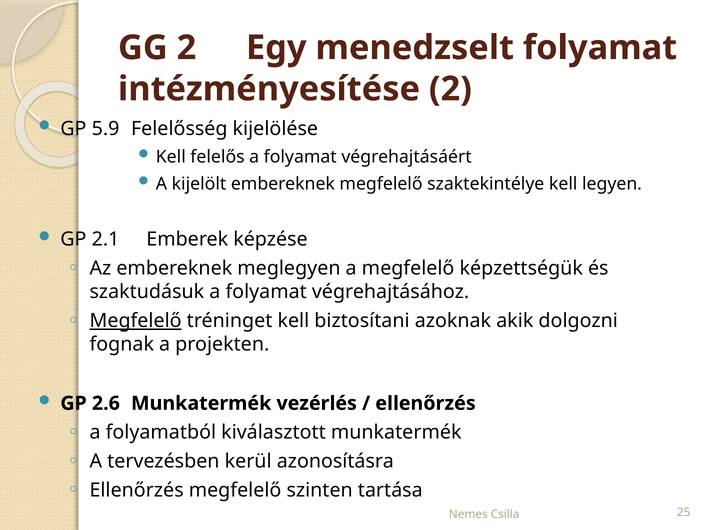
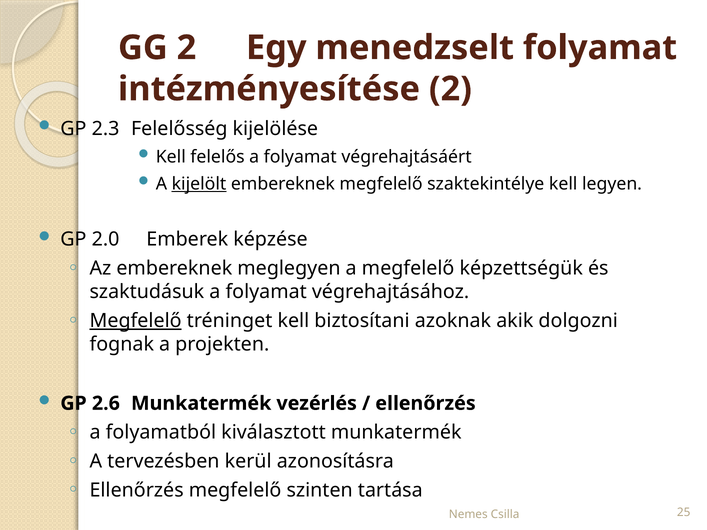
5.9: 5.9 -> 2.3 (106, 129)
kijelölt underline: none -> present (199, 184)
2.1: 2.1 -> 2.0 (106, 239)
